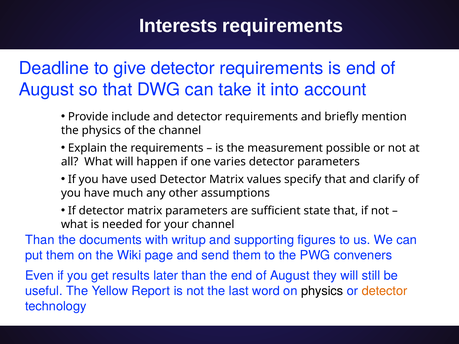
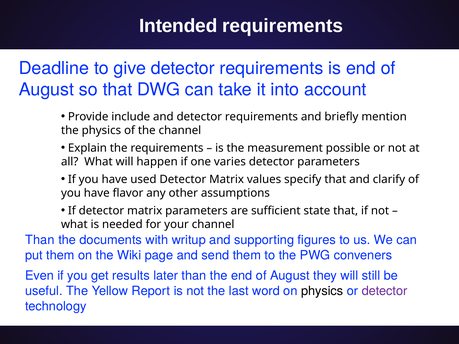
Interests: Interests -> Intended (178, 26)
much: much -> flavor (128, 193)
detector colour: orange -> purple (385, 291)
